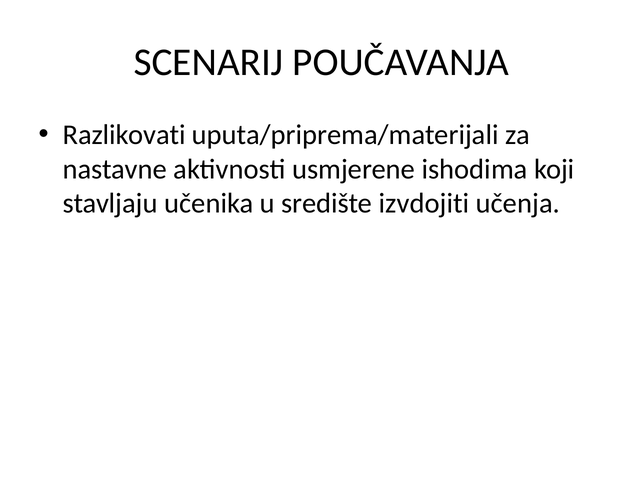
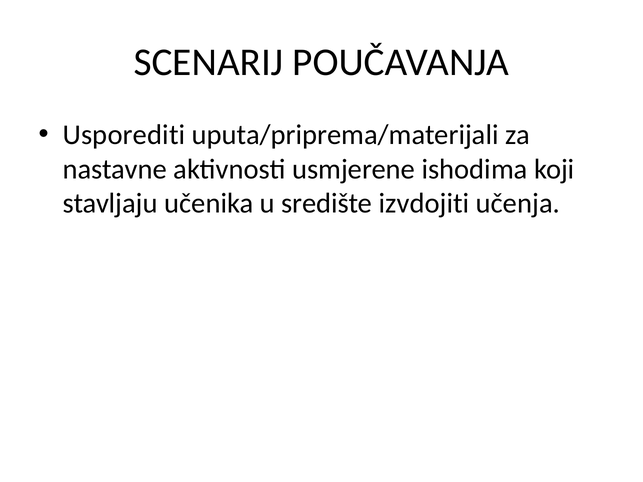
Razlikovati: Razlikovati -> Usporediti (124, 135)
